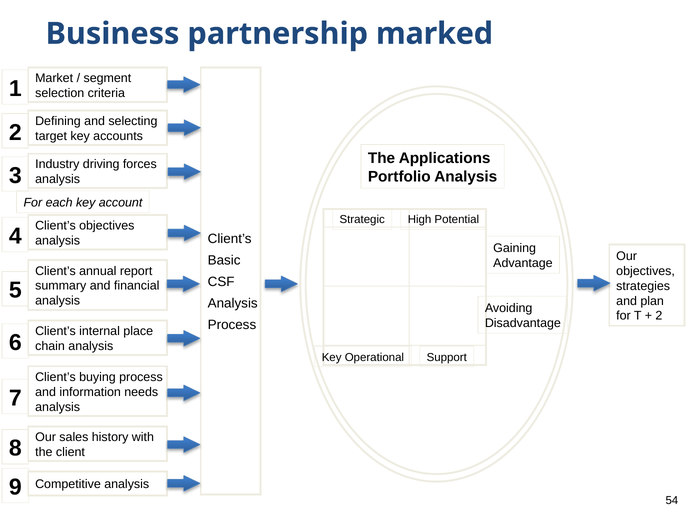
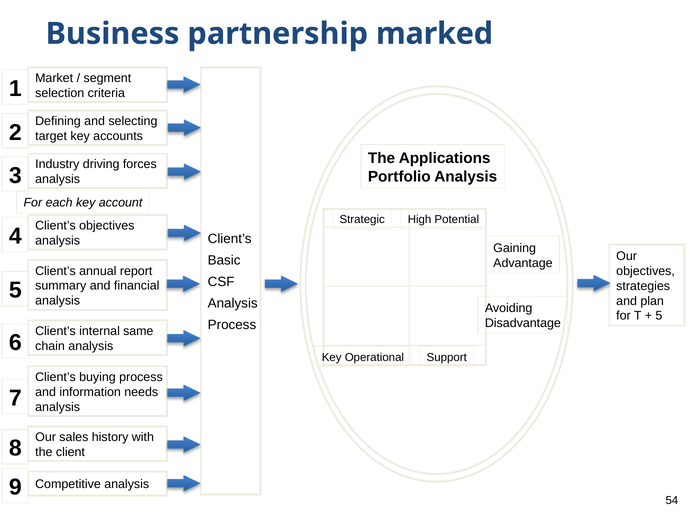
2: 2 -> 5 (659, 316)
place: place -> same (138, 331)
